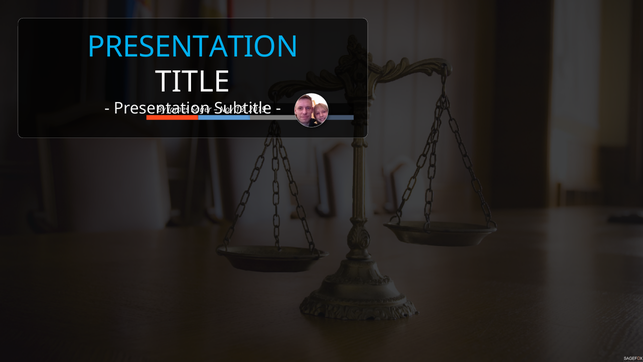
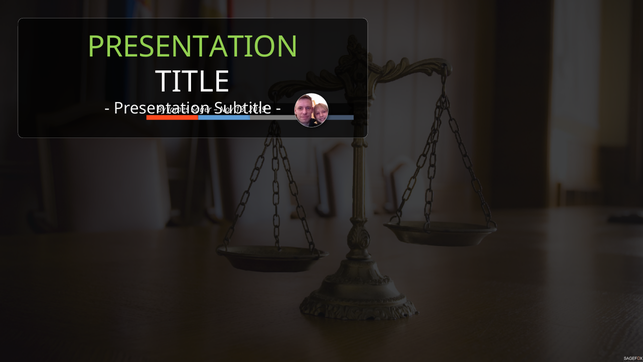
PRESENTATION colour: light blue -> light green (193, 47)
